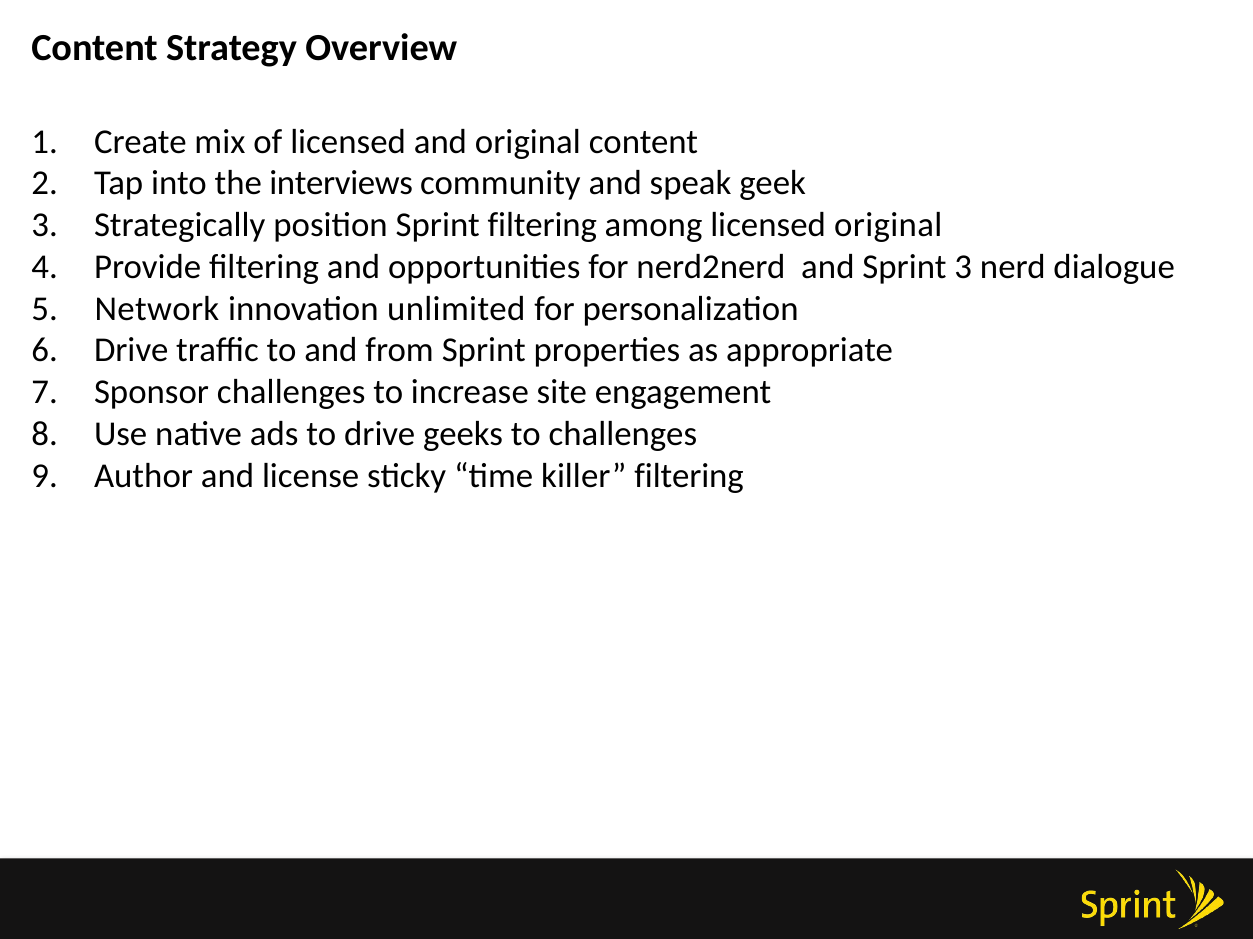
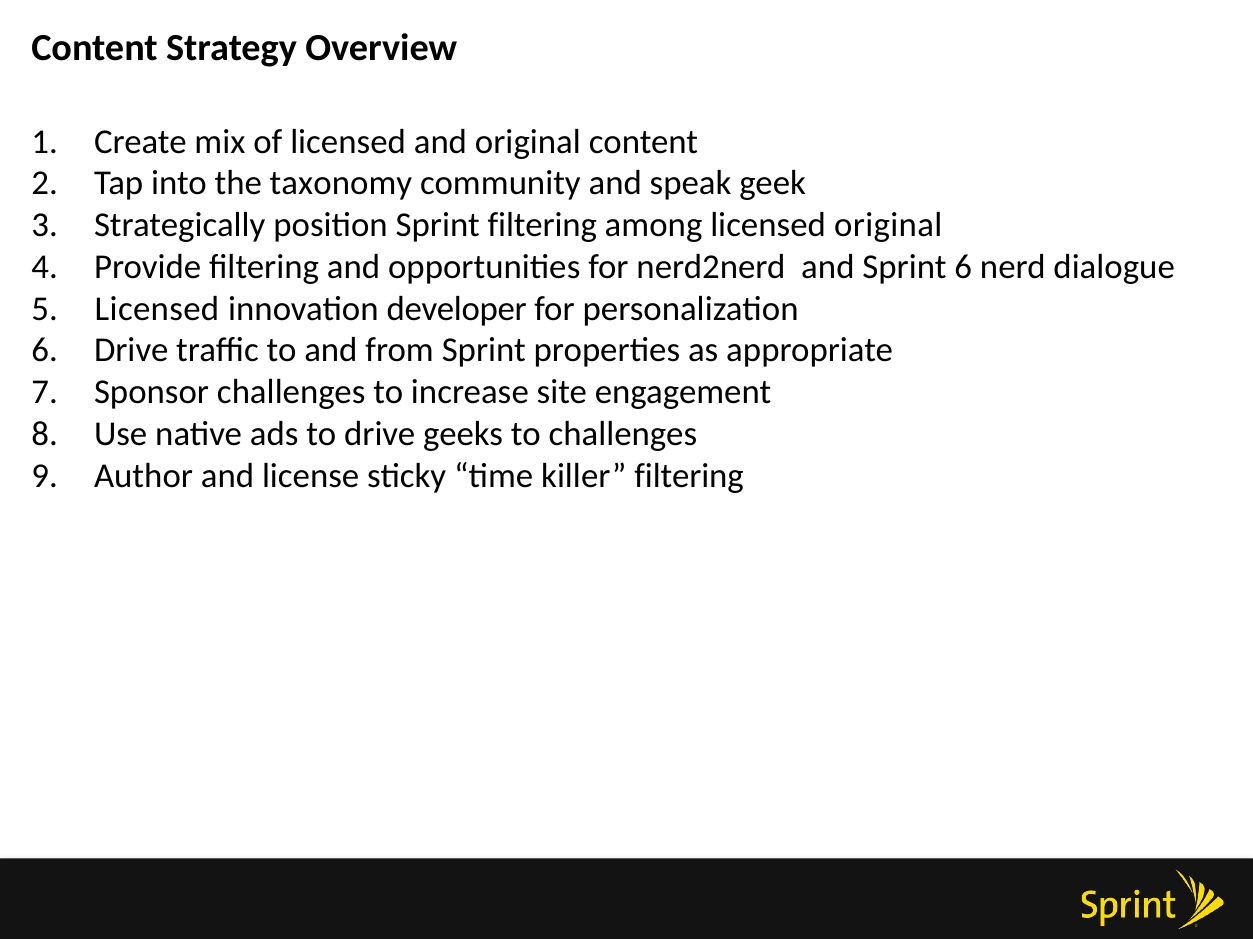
interviews: interviews -> taxonomy (341, 184)
Sprint 3: 3 -> 6 (963, 267)
Network: Network -> Licensed (157, 309)
unlimited: unlimited -> developer (457, 309)
